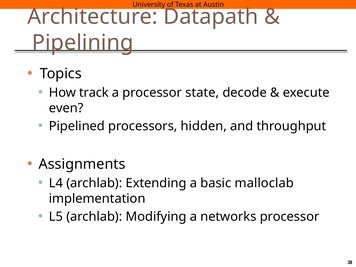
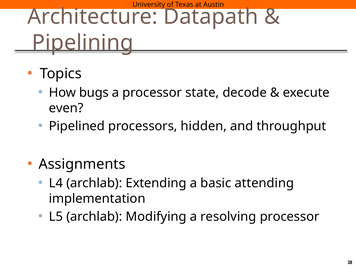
track: track -> bugs (94, 93)
malloclab: malloclab -> attending (264, 183)
networks: networks -> resolving (228, 217)
